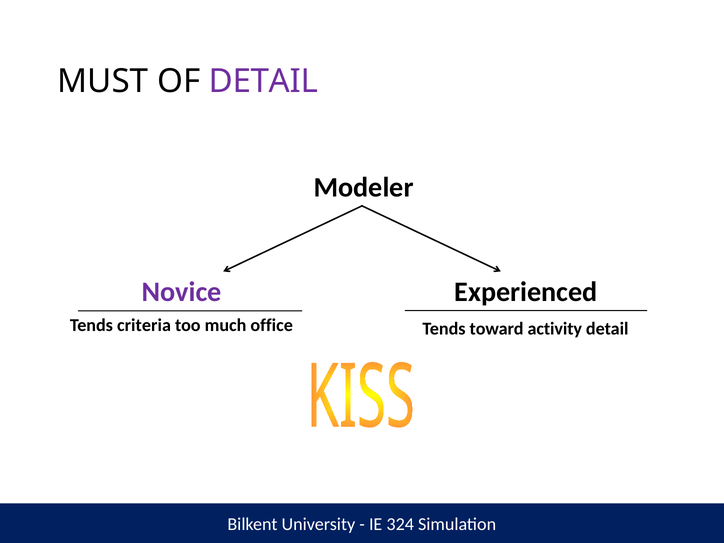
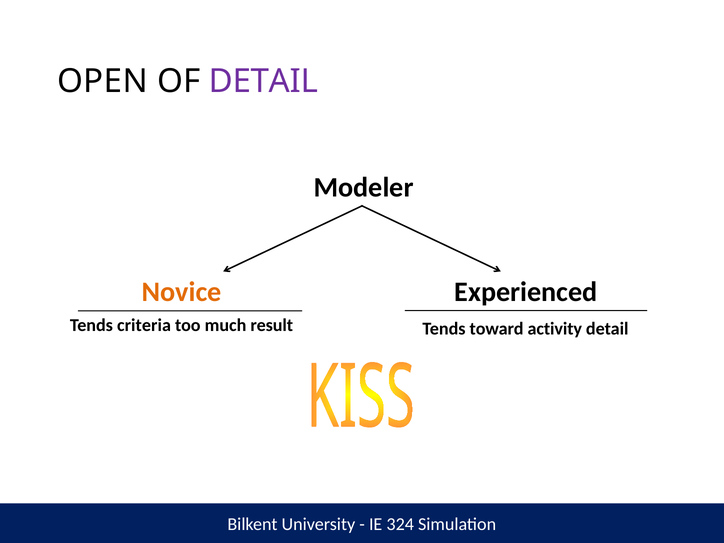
MUST: MUST -> OPEN (103, 81)
Novice colour: purple -> orange (182, 292)
office: office -> result (272, 325)
